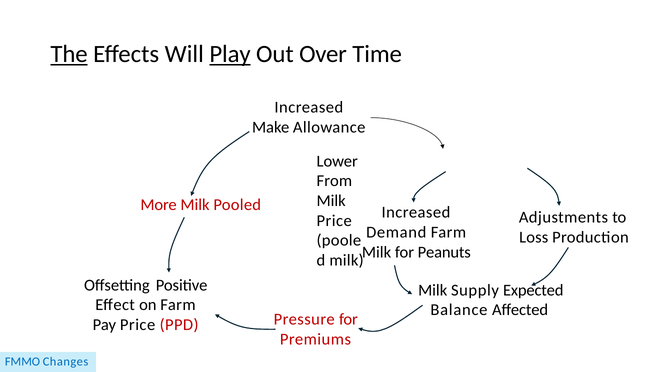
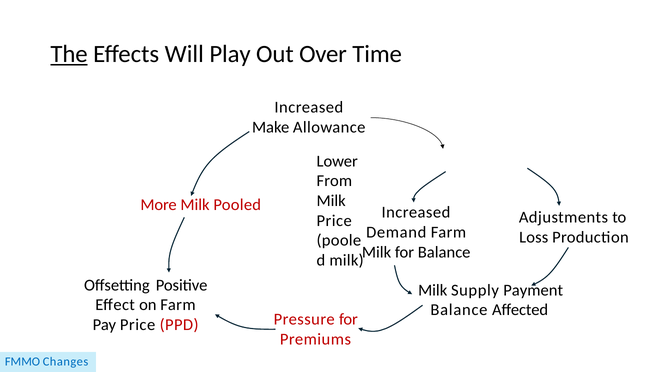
Play underline: present -> none (230, 54)
for Peanuts: Peanuts -> Balance (444, 252)
Expected: Expected -> Payment (533, 290)
